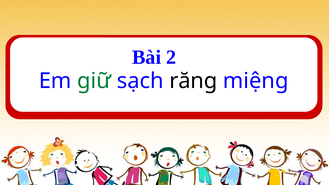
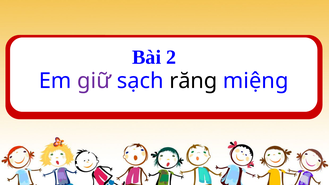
giữ colour: green -> purple (94, 81)
